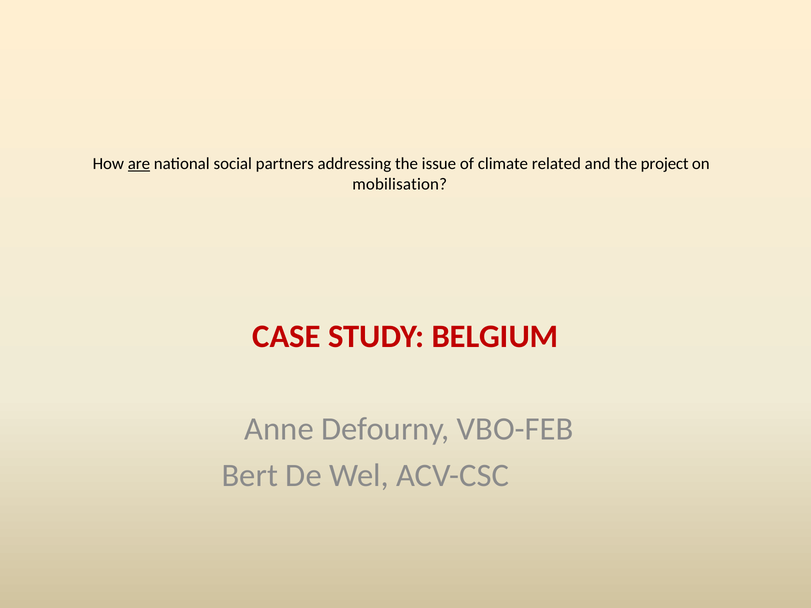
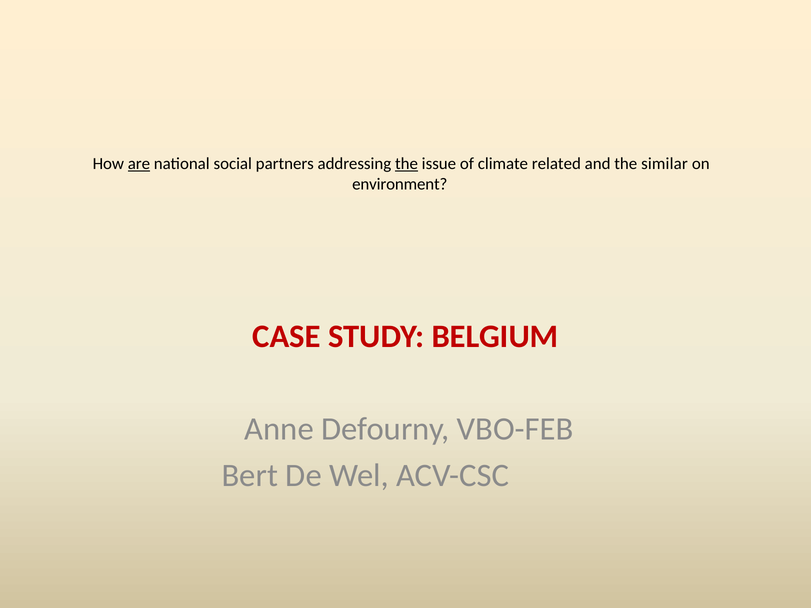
the underline: none -> present (406, 164)
project: project -> similar (664, 164)
mobilisation: mobilisation -> environment (400, 184)
